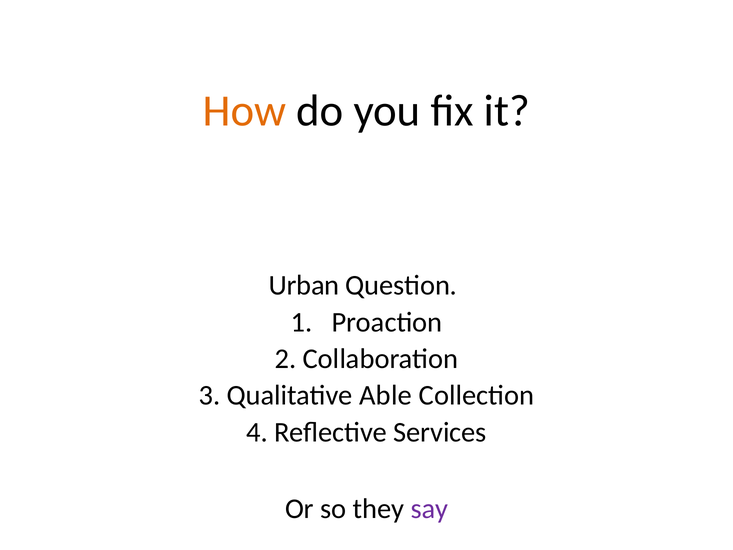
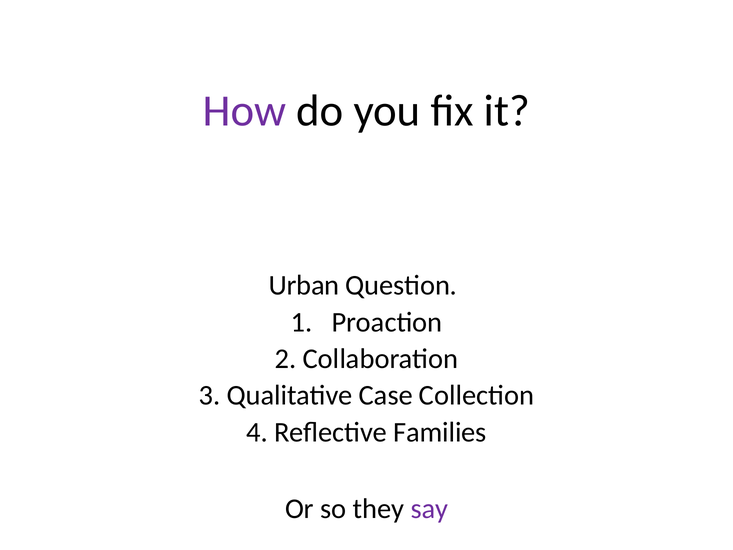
How colour: orange -> purple (245, 111)
Able: Able -> Case (386, 395)
Services: Services -> Families (440, 432)
